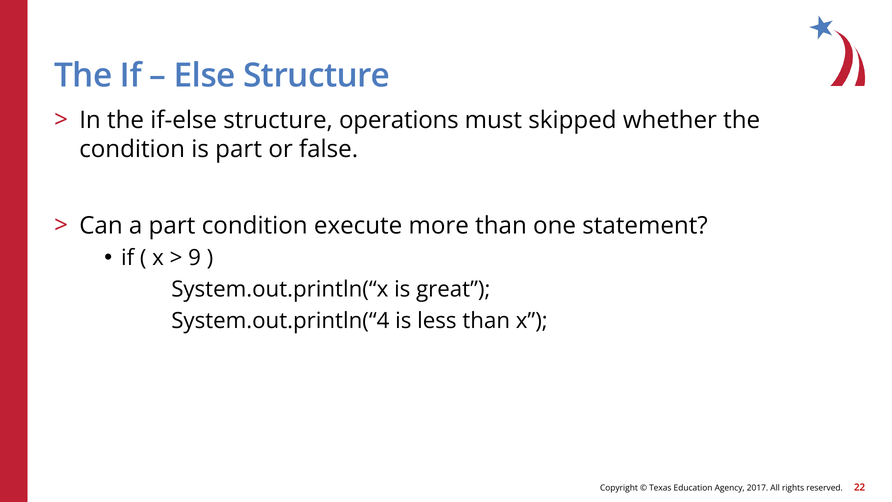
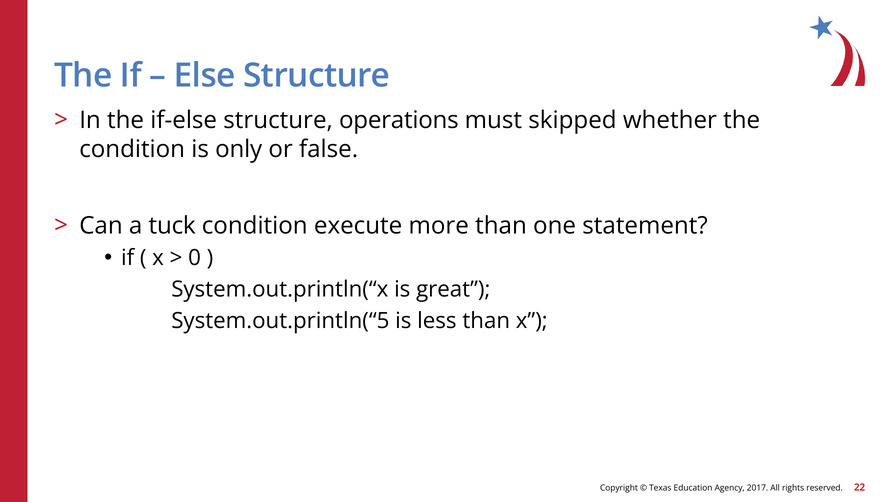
is part: part -> only (239, 149)
a part: part -> tuck (172, 226)
9: 9 -> 0 (195, 258)
System.out.println(“4: System.out.println(“4 -> System.out.println(“5 (280, 321)
